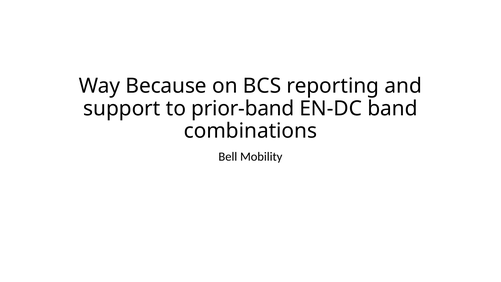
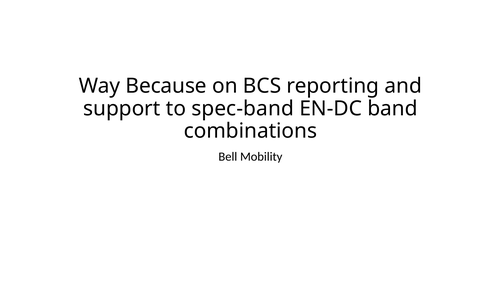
prior-band: prior-band -> spec-band (243, 108)
